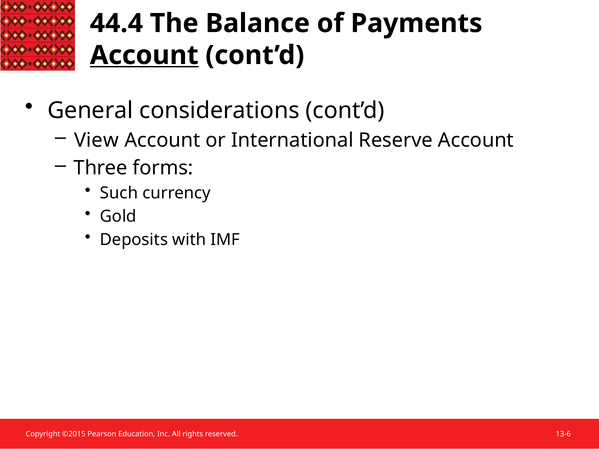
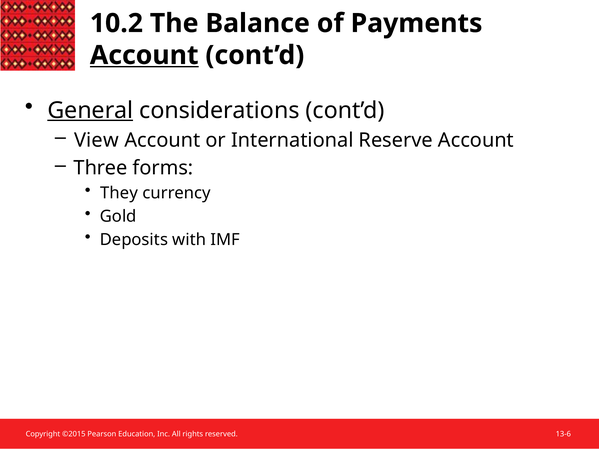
44.4: 44.4 -> 10.2 (116, 23)
General underline: none -> present (90, 110)
Such: Such -> They (119, 193)
